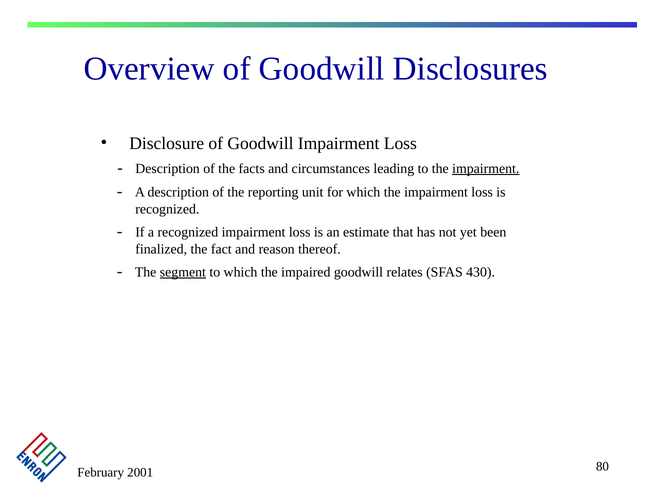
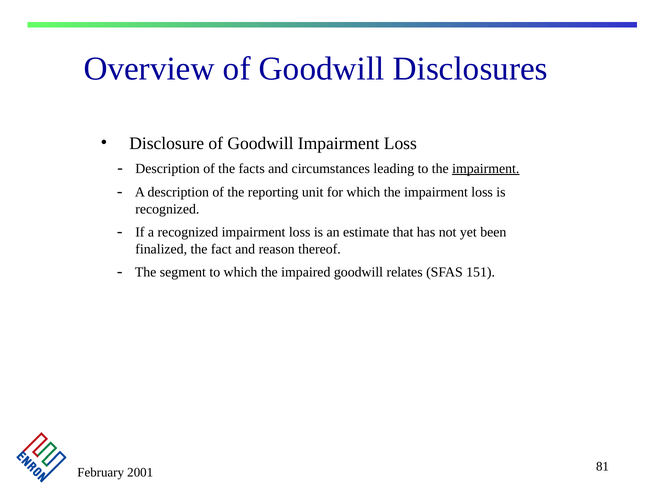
segment underline: present -> none (183, 272)
430: 430 -> 151 (481, 272)
80: 80 -> 81 (602, 466)
